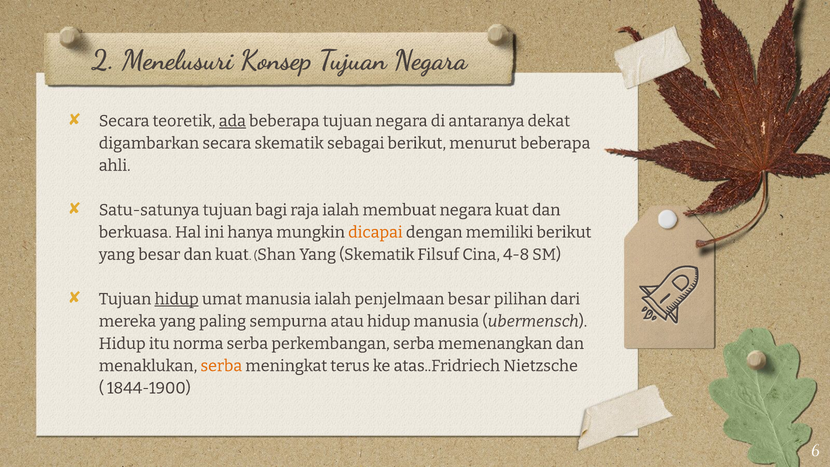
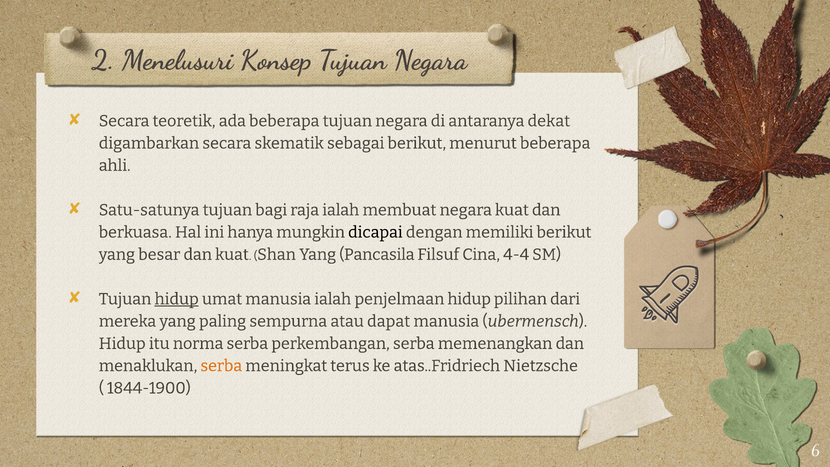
ada underline: present -> none (232, 121)
dicapai colour: orange -> black (375, 232)
Yang Skematik: Skematik -> Pancasila (377, 254)
4-8: 4-8 -> 4-4 (516, 254)
penjelmaan besar: besar -> hidup (469, 299)
atau hidup: hidup -> dapat (389, 321)
